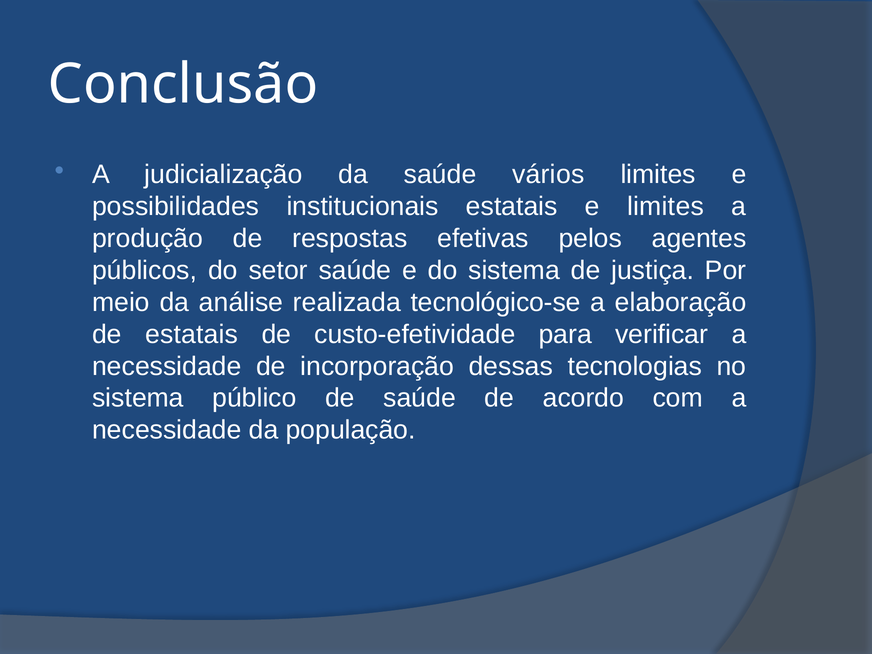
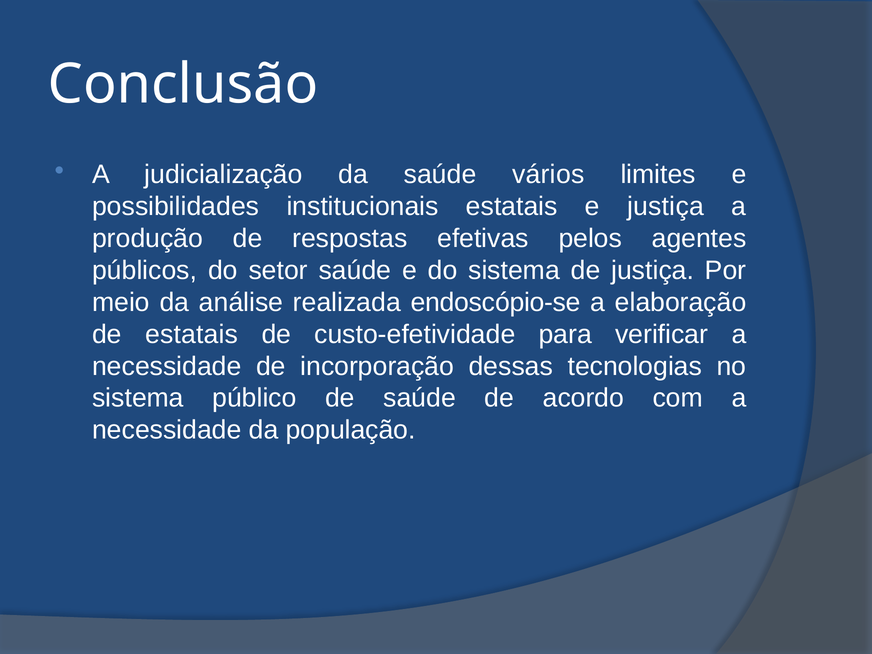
e limites: limites -> justiça (666, 207)
tecnológico-se: tecnológico-se -> endoscópio-se (496, 302)
